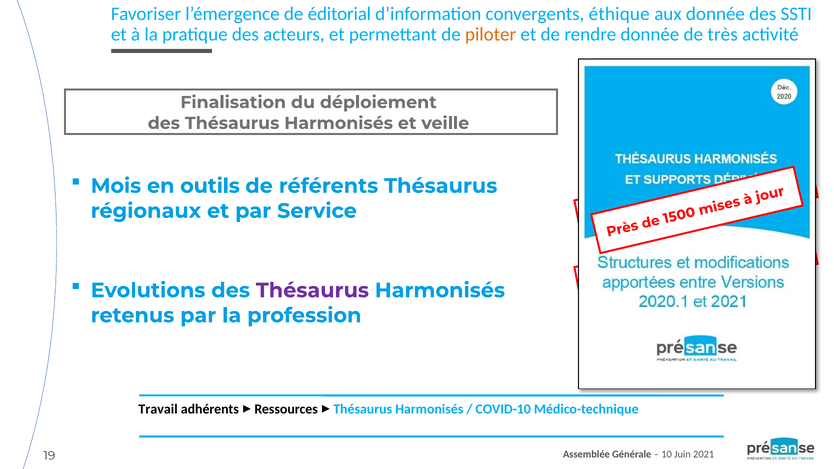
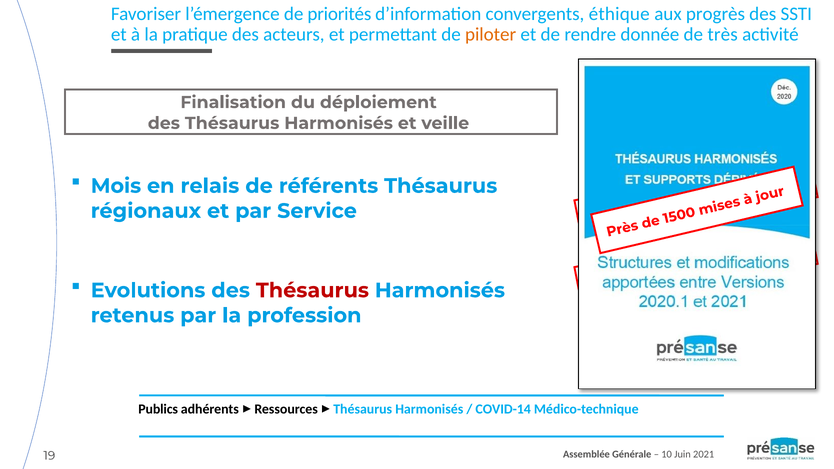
éditorial: éditorial -> priorités (339, 14)
aux donnée: donnée -> progrès (715, 14)
outils: outils -> relais (210, 186)
Thésaurus colour: purple -> red (312, 290)
Travail: Travail -> Publics (158, 409)
COVID-10: COVID-10 -> COVID-14 (503, 409)
